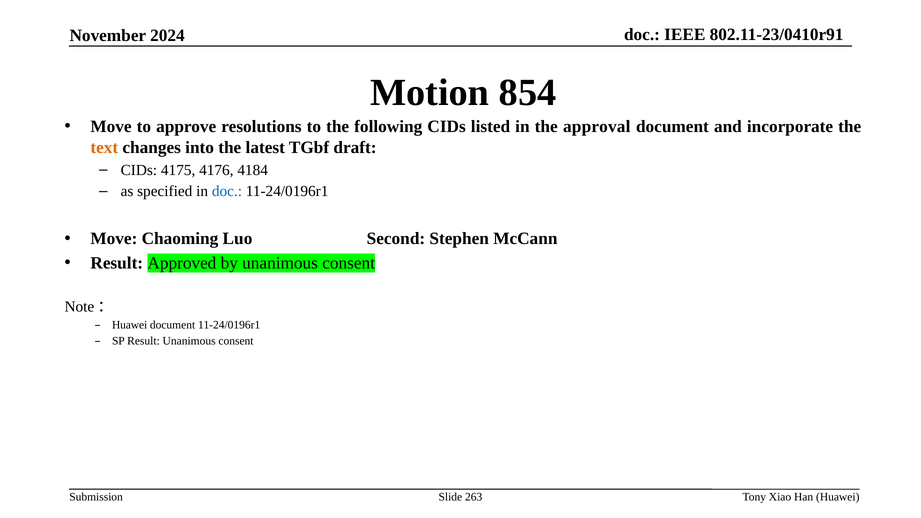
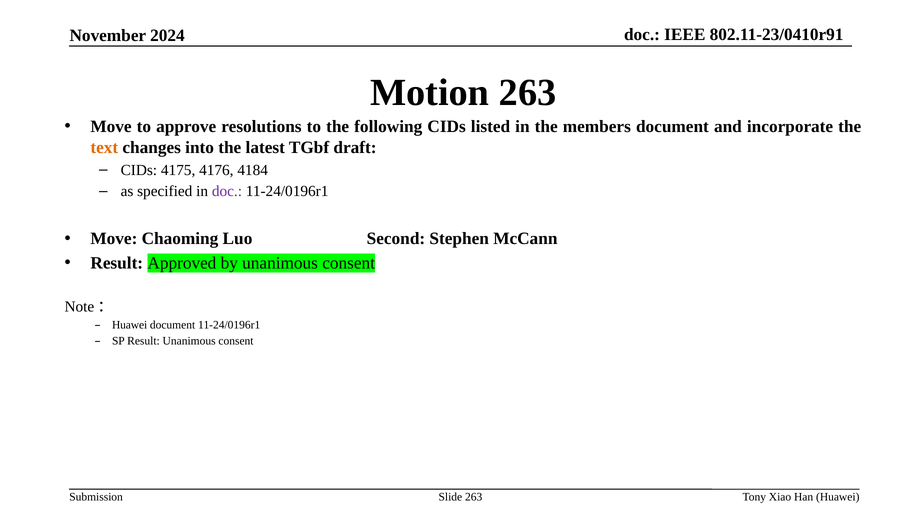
Motion 854: 854 -> 263 (528, 92)
approval: approval -> members (597, 127)
doc colour: blue -> purple (227, 191)
